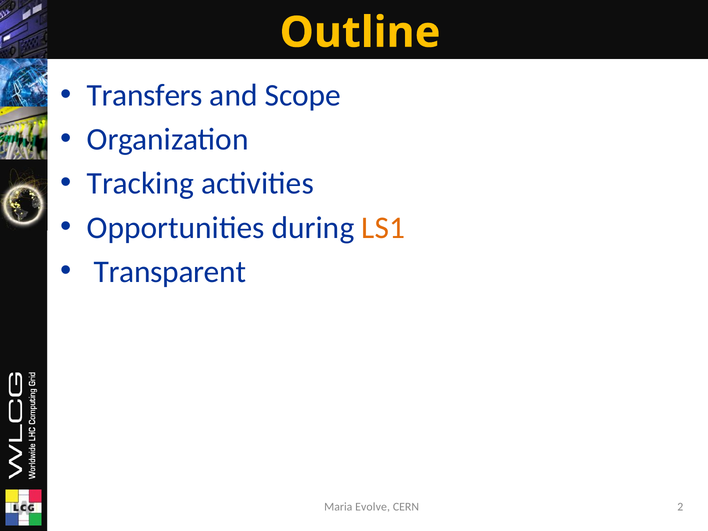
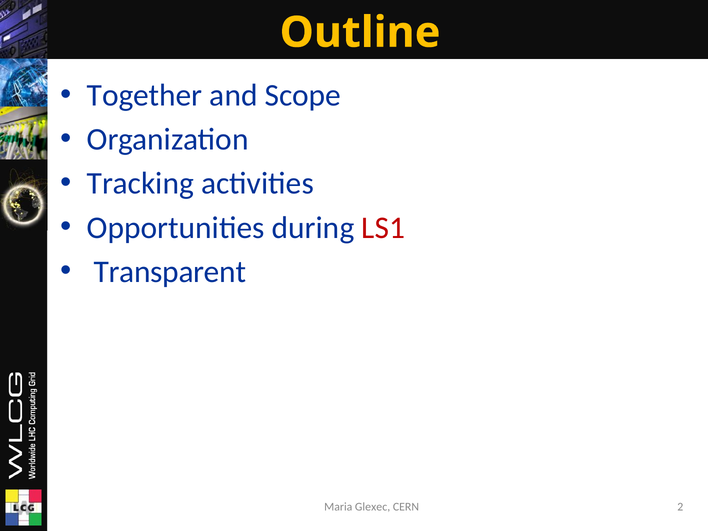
Transfers: Transfers -> Together (145, 95)
LS1 colour: orange -> red (383, 228)
Evolve: Evolve -> Glexec (373, 507)
